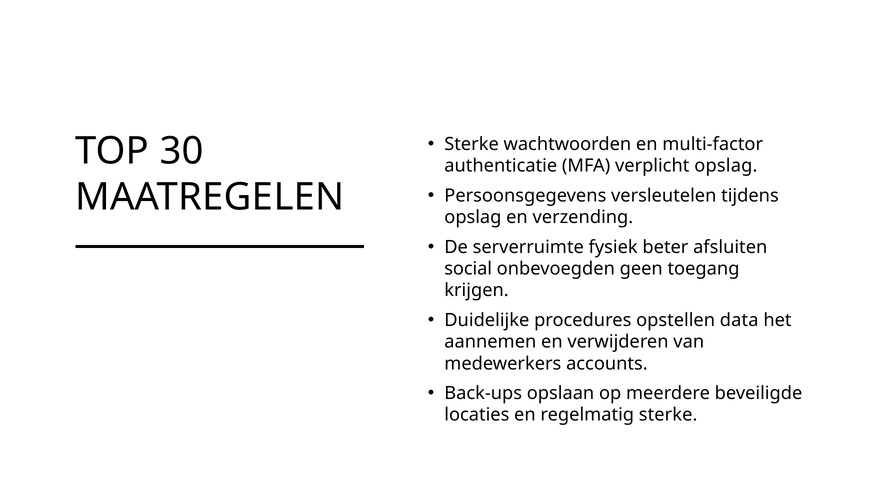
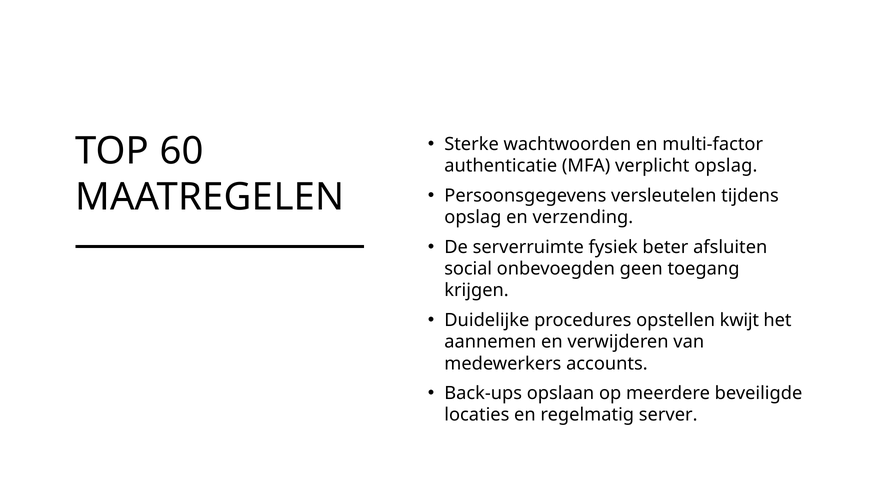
30: 30 -> 60 (182, 151)
data: data -> kwijt (739, 320)
regelmatig sterke: sterke -> server (668, 415)
